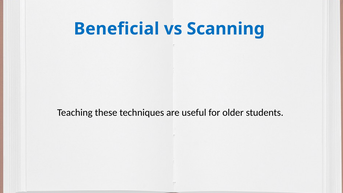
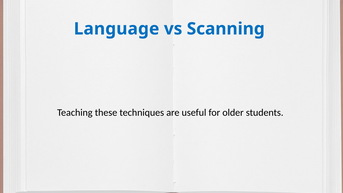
Beneficial: Beneficial -> Language (117, 29)
